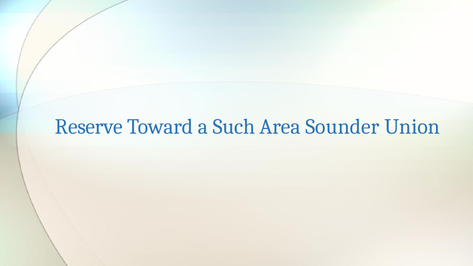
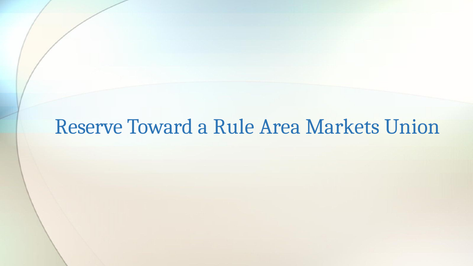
Such: Such -> Rule (234, 127)
Sounder: Sounder -> Markets (343, 127)
